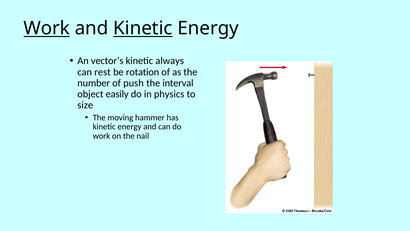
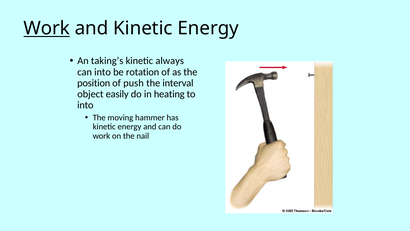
Kinetic underline: present -> none (143, 28)
vector’s: vector’s -> taking’s (107, 61)
can rest: rest -> into (103, 72)
number: number -> position (94, 83)
physics: physics -> heating (169, 94)
size: size -> into (85, 105)
